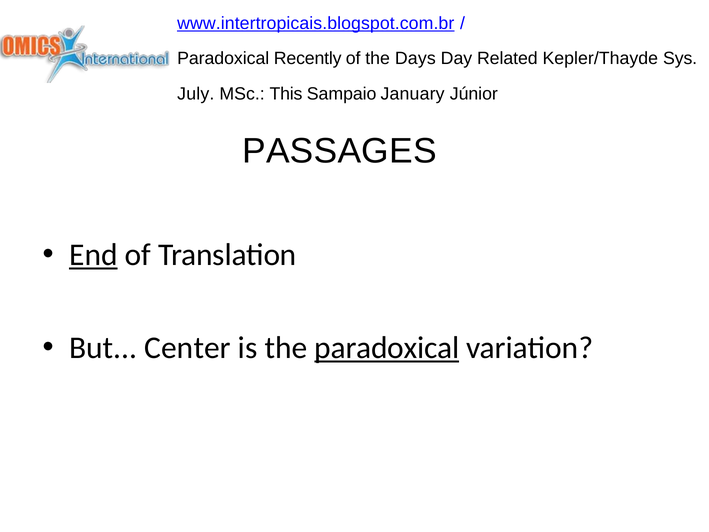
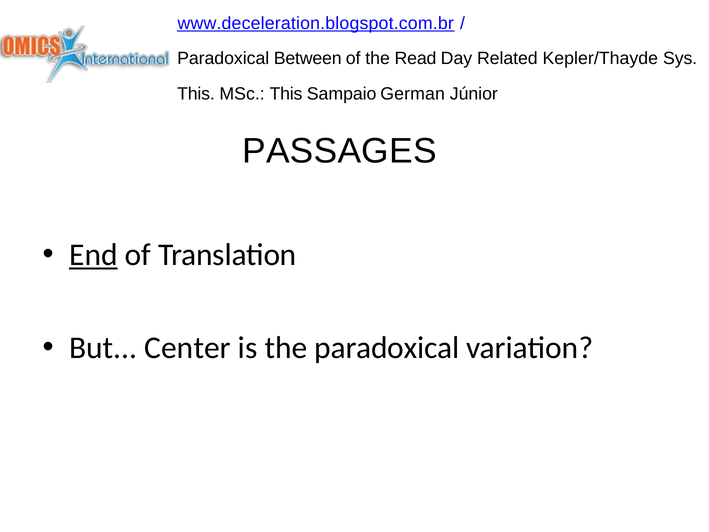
www.intertropicais.blogspot.com.br: www.intertropicais.blogspot.com.br -> www.deceleration.blogspot.com.br (316, 23)
Recently: Recently -> Between (308, 58)
Days: Days -> Read (416, 58)
July: July -> This (196, 94)
January: January -> German (413, 94)
paradoxical underline: present -> none (387, 348)
